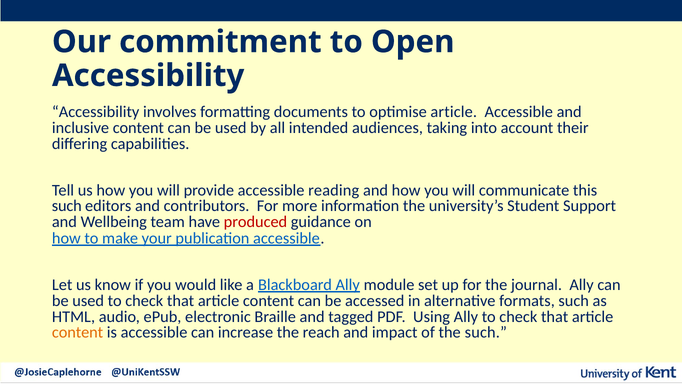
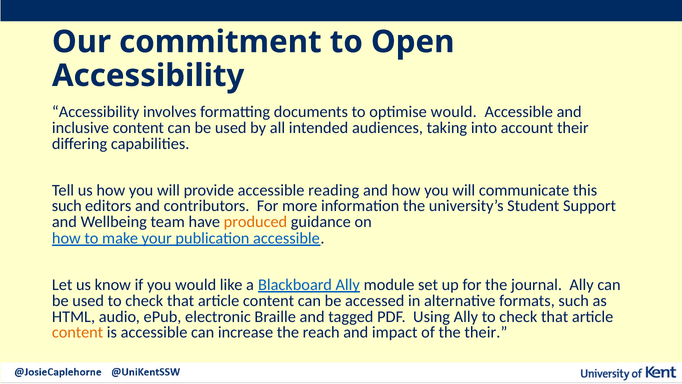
optimise article: article -> would (454, 112)
produced colour: red -> orange (255, 222)
the such: such -> their (486, 332)
